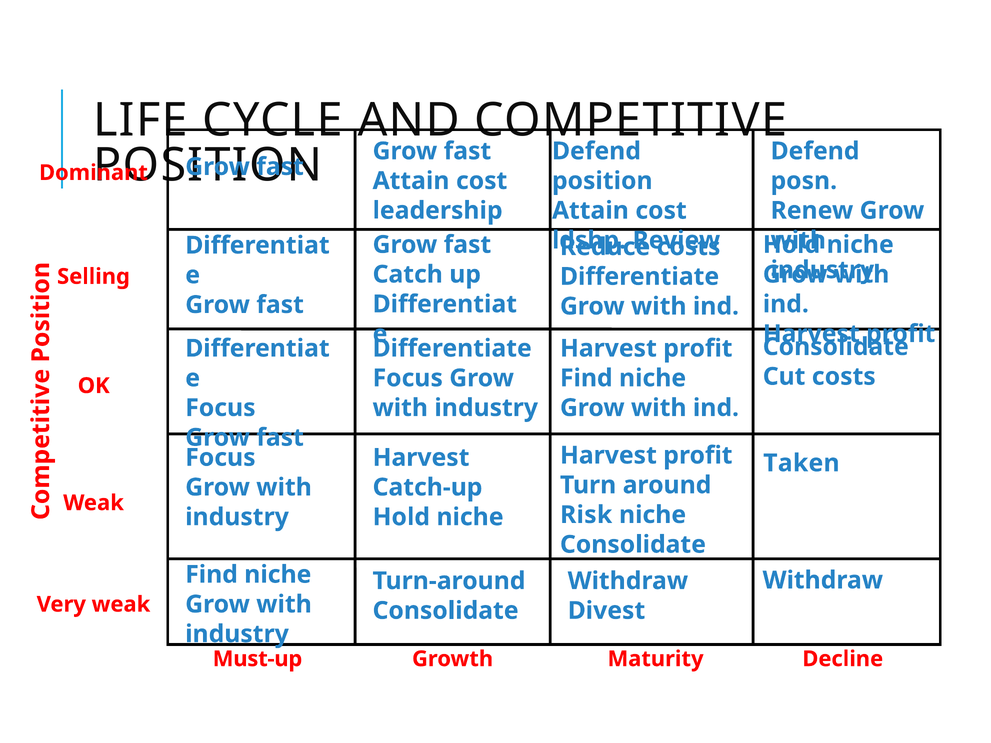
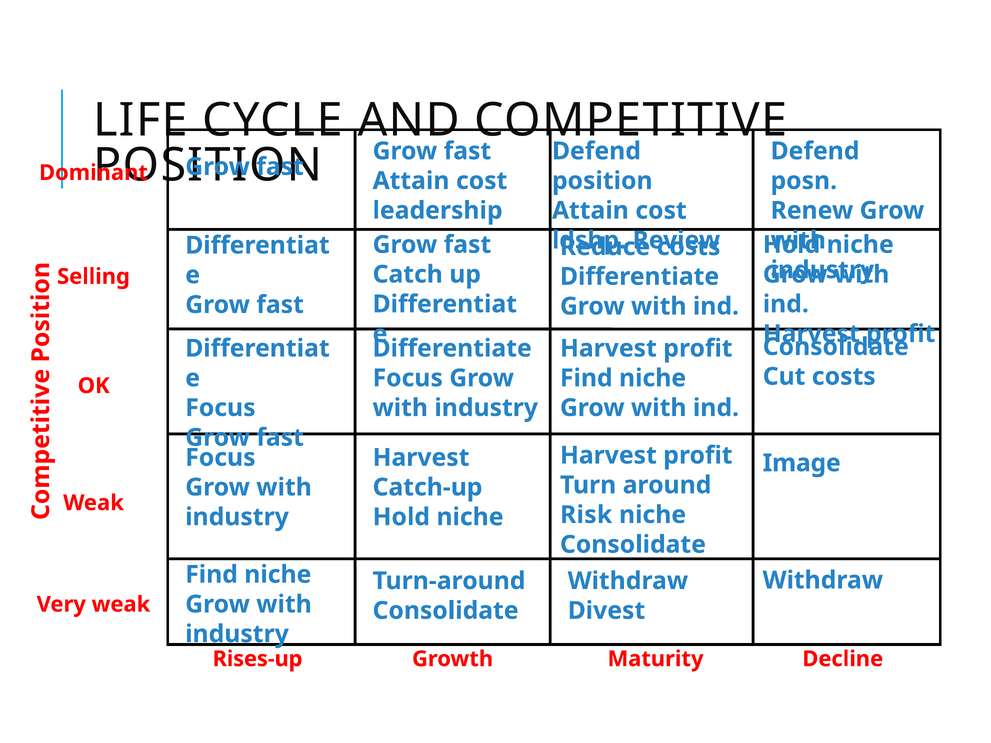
Taken: Taken -> Image (802, 463)
Must-up: Must-up -> Rises-up (258, 659)
